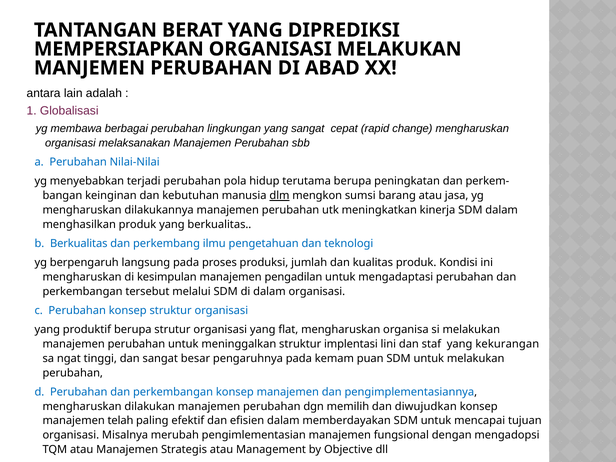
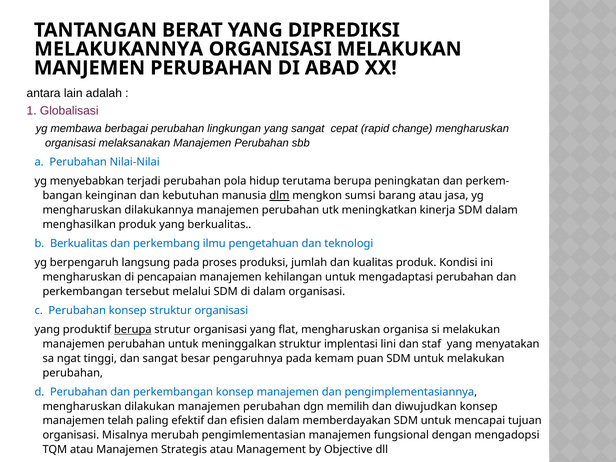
MEMPERSIAPKAN: MEMPERSIAPKAN -> MELAKUKANNYA (119, 49)
kesimpulan: kesimpulan -> pencapaian (167, 277)
pengadilan: pengadilan -> kehilangan (293, 277)
berupa underline: none -> present (133, 330)
kekurangan: kekurangan -> menyatakan (507, 344)
